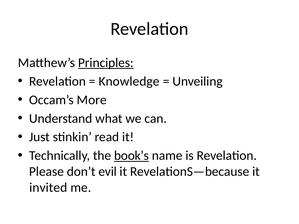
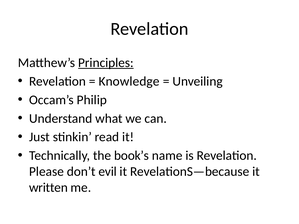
More: More -> Philip (92, 100)
book’s underline: present -> none (132, 156)
invited: invited -> written (48, 188)
